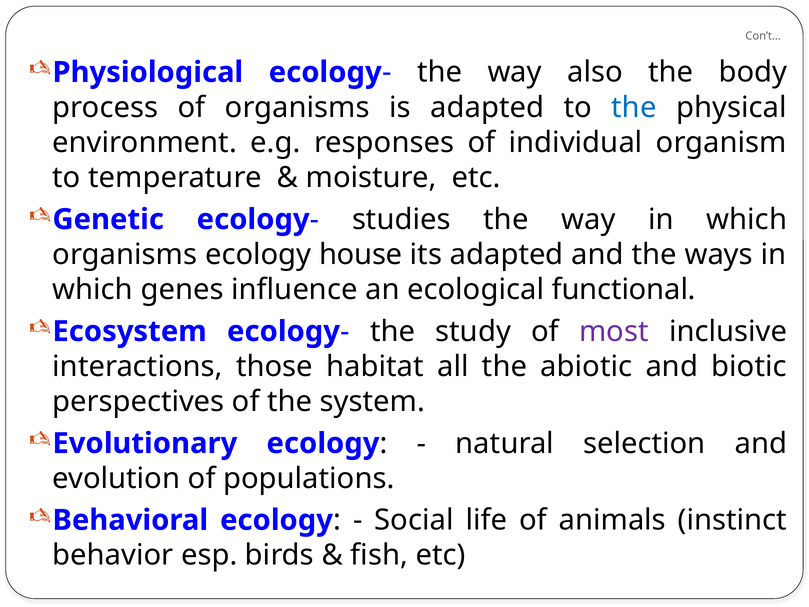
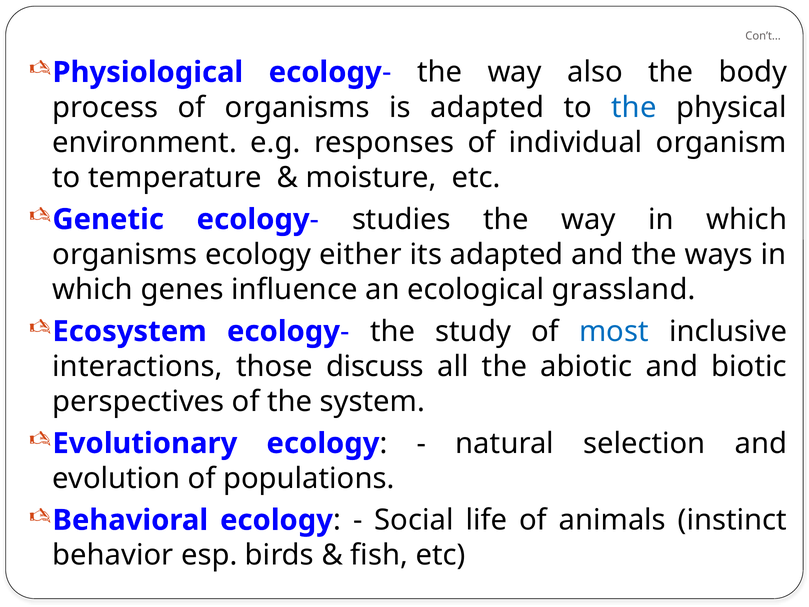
house: house -> either (360, 254)
functional: functional -> grassland (624, 290)
most colour: purple -> blue (614, 331)
habitat: habitat -> discuss (375, 366)
